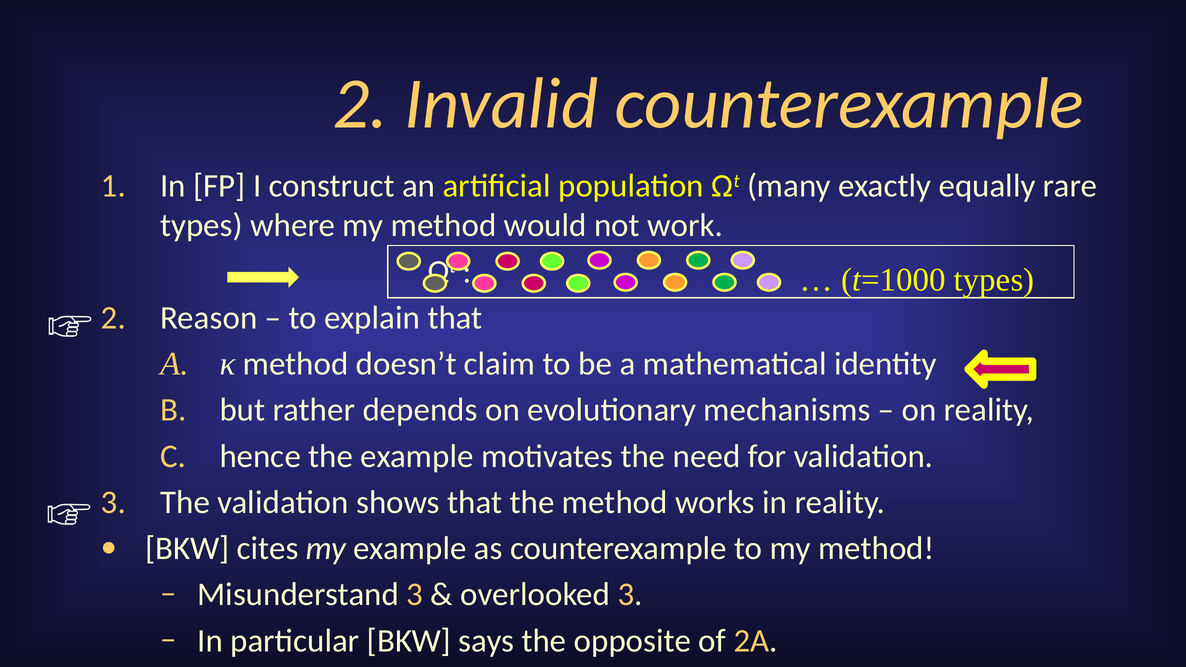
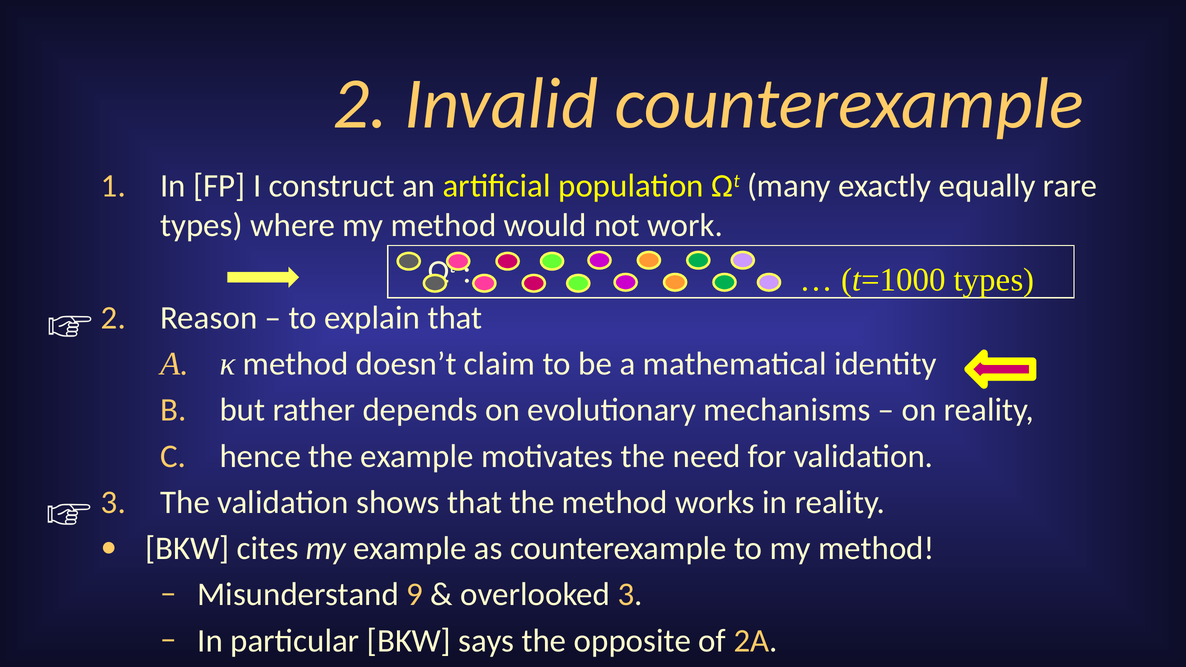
Misunderstand 3: 3 -> 9 (415, 595)
